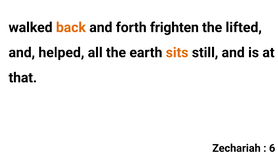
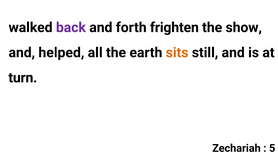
back colour: orange -> purple (71, 27)
lifted: lifted -> show (244, 27)
that: that -> turn (23, 77)
6: 6 -> 5 (272, 148)
